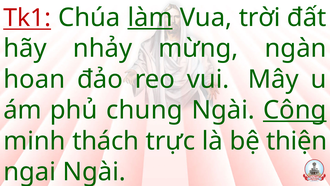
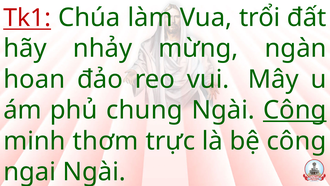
làm underline: present -> none (150, 18)
trời: trời -> trổi (260, 18)
thách: thách -> thơm (105, 141)
bệ thiện: thiện -> công (296, 141)
